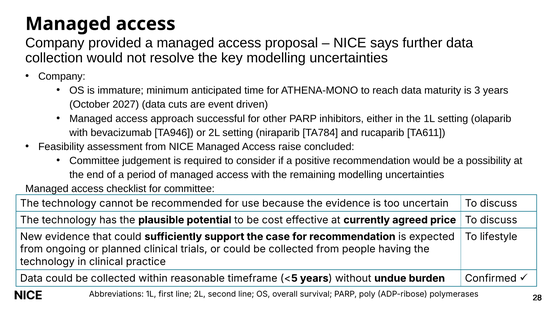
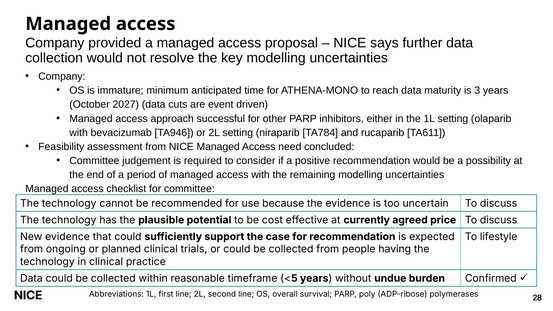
raise: raise -> need (290, 147)
